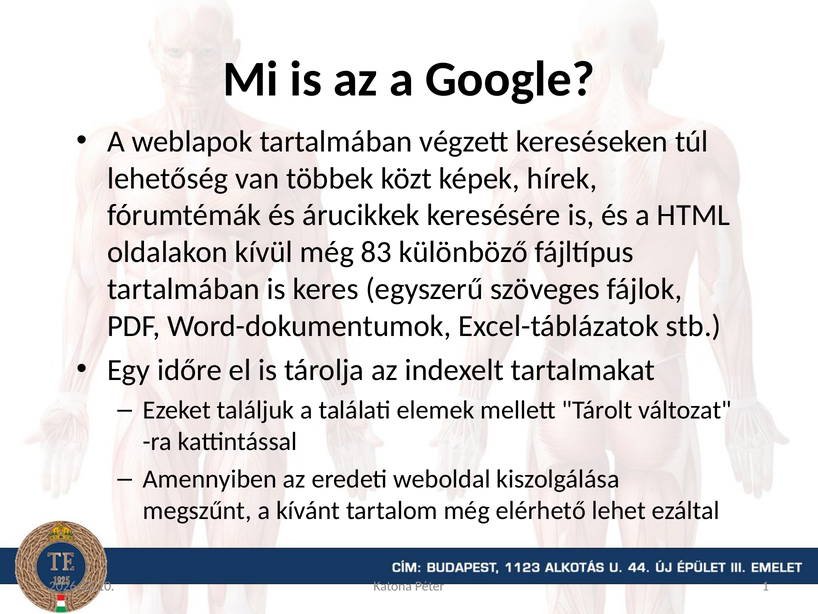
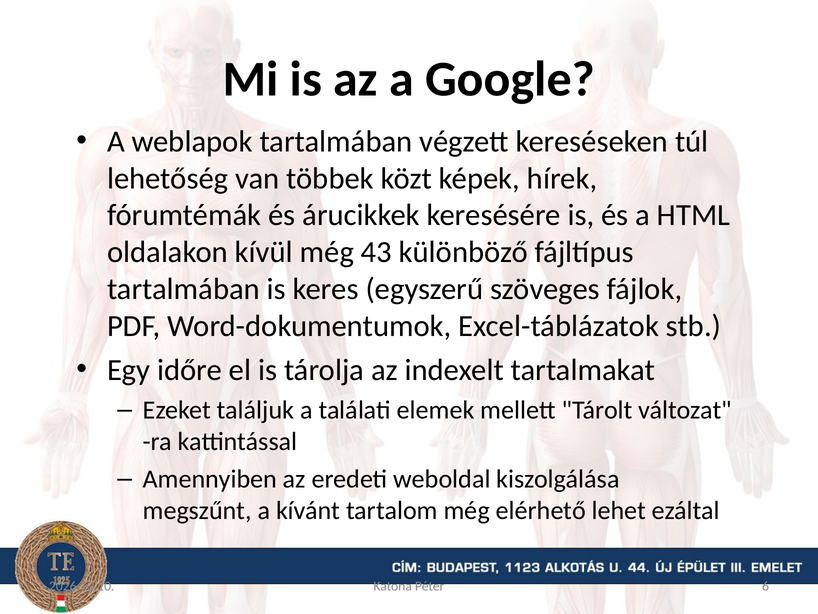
83: 83 -> 43 (376, 252)
1: 1 -> 6 (766, 586)
